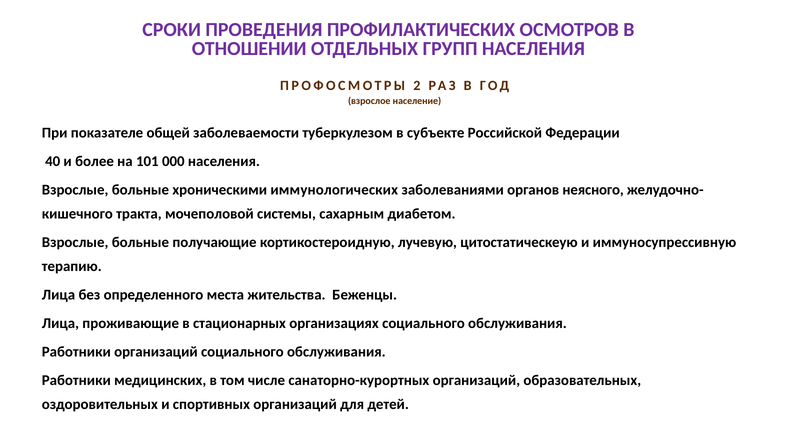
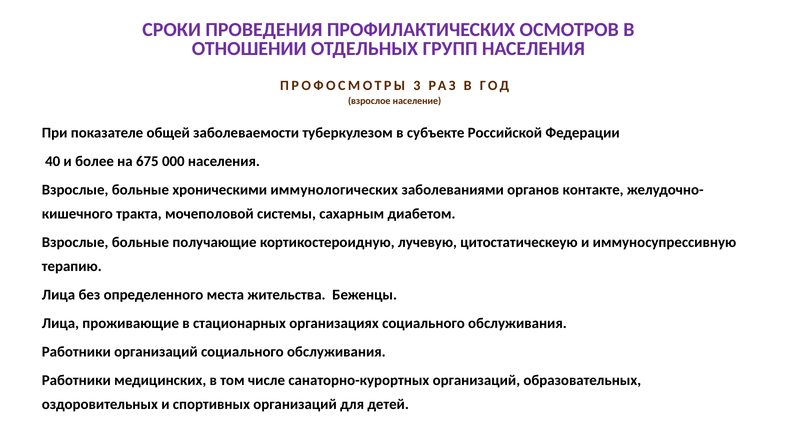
2: 2 -> 3 (417, 86)
101: 101 -> 675 (147, 161)
неясного: неясного -> контакте (593, 190)
